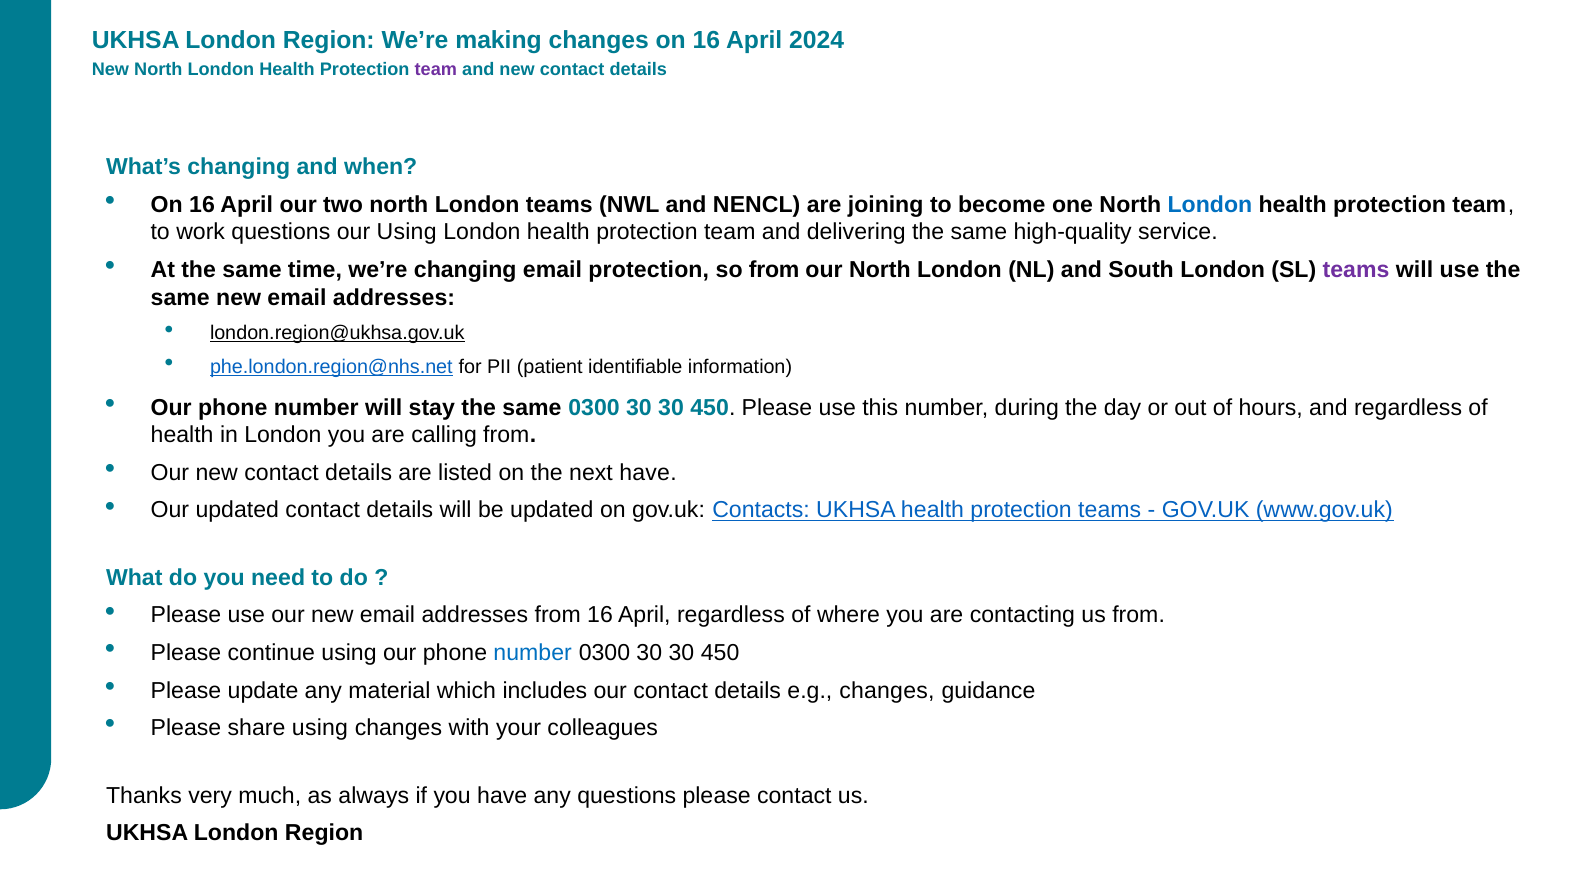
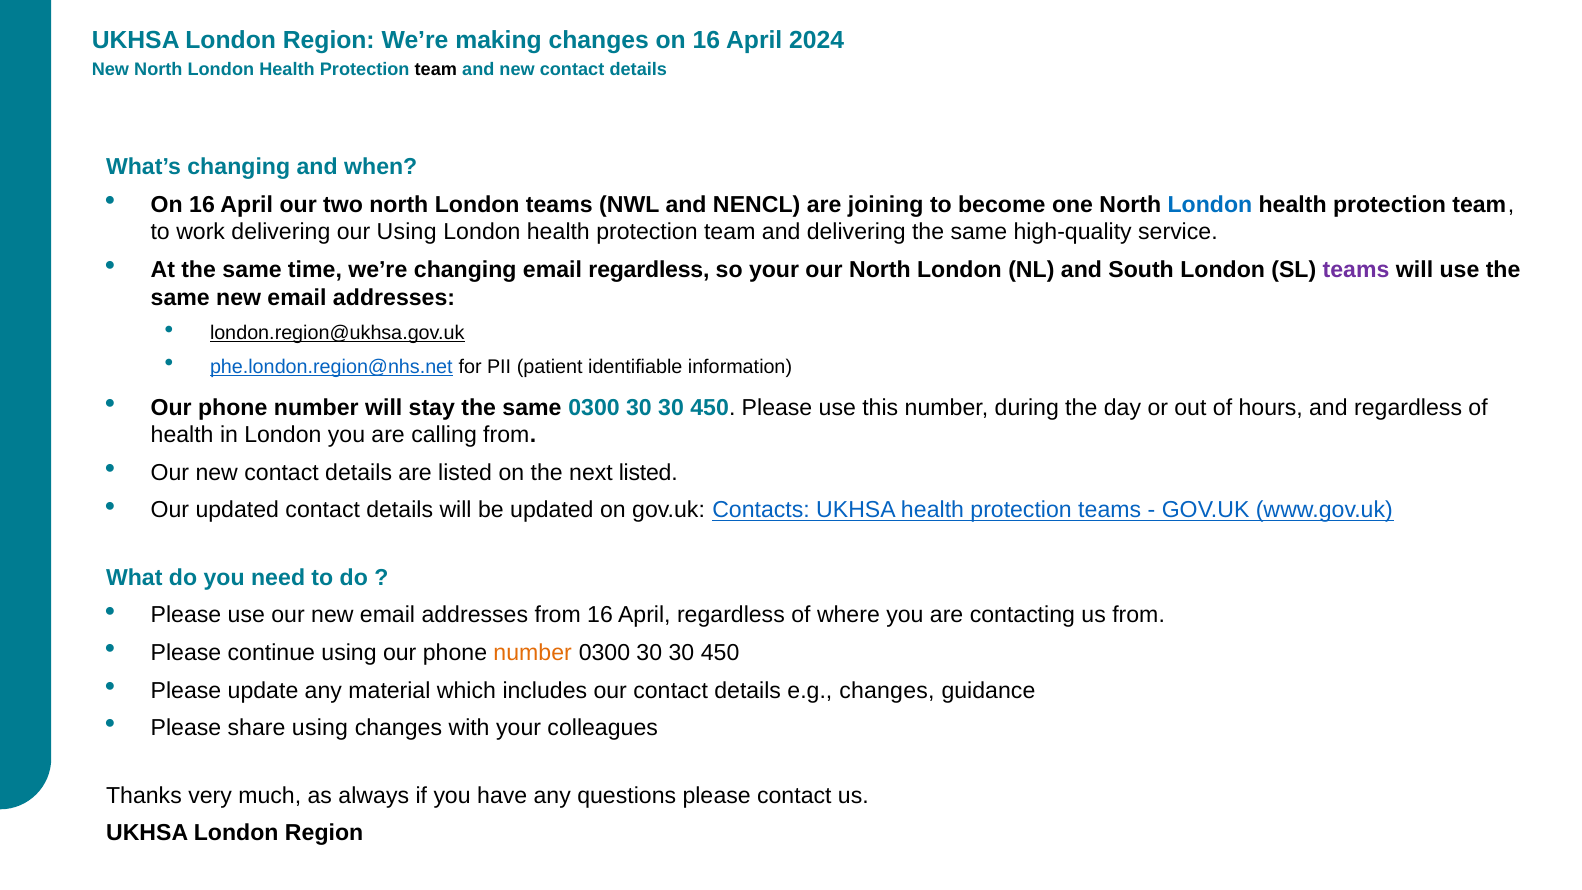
team colour: purple -> black (436, 69)
work questions: questions -> delivering (281, 232)
email protection: protection -> regardless (649, 270)
so from: from -> your (774, 270)
next have: have -> listed (648, 473)
number colour: blue -> orange (533, 653)
